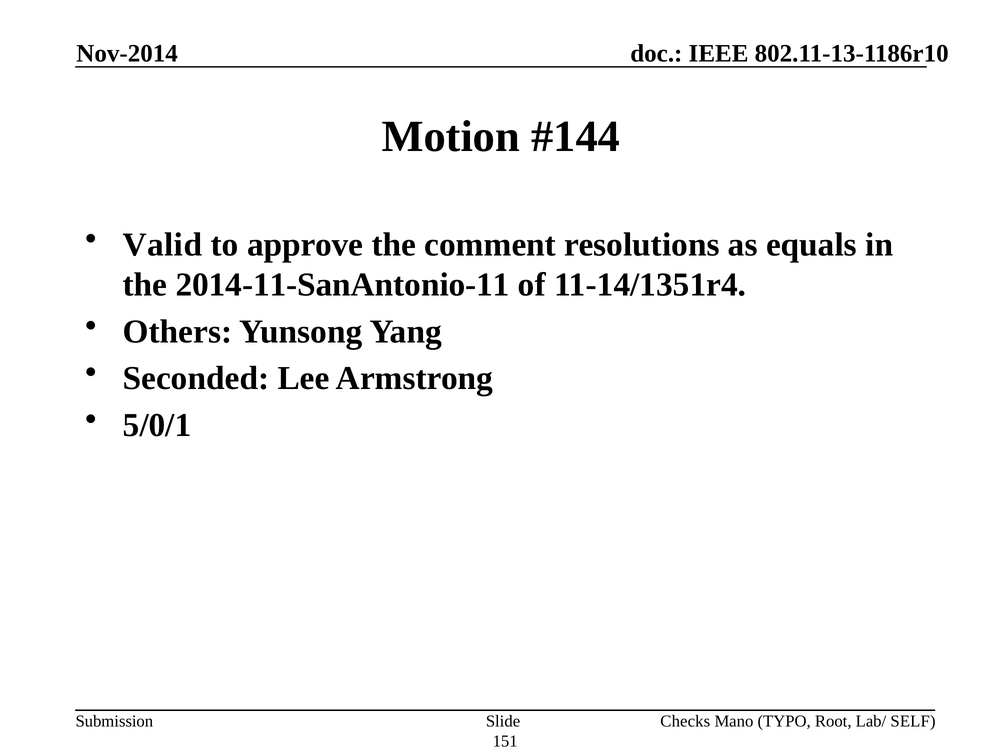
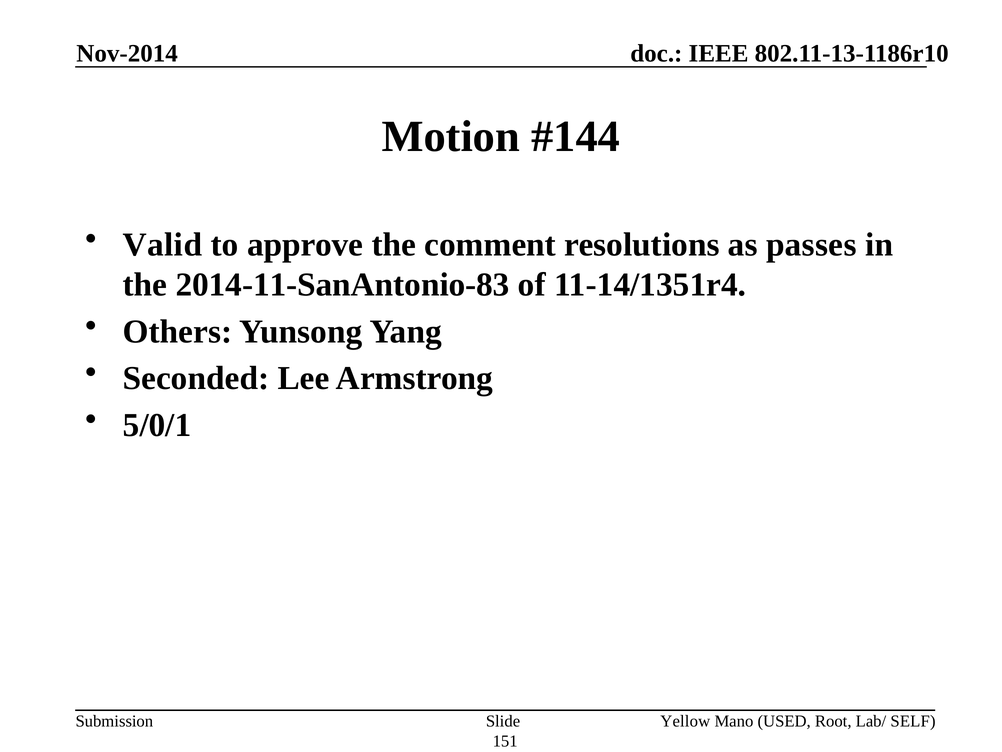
equals: equals -> passes (811, 245)
2014-11-SanAntonio-11: 2014-11-SanAntonio-11 -> 2014-11-SanAntonio-83 (343, 285)
Checks: Checks -> Yellow (685, 721)
TYPO: TYPO -> USED (784, 721)
